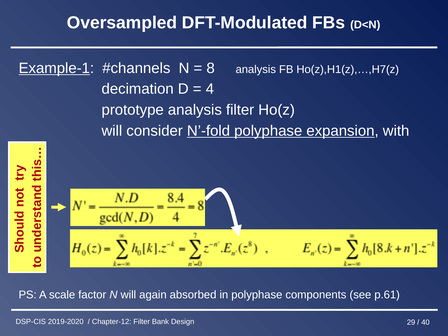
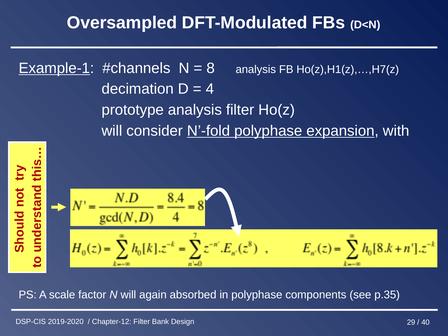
p.61: p.61 -> p.35 (387, 295)
